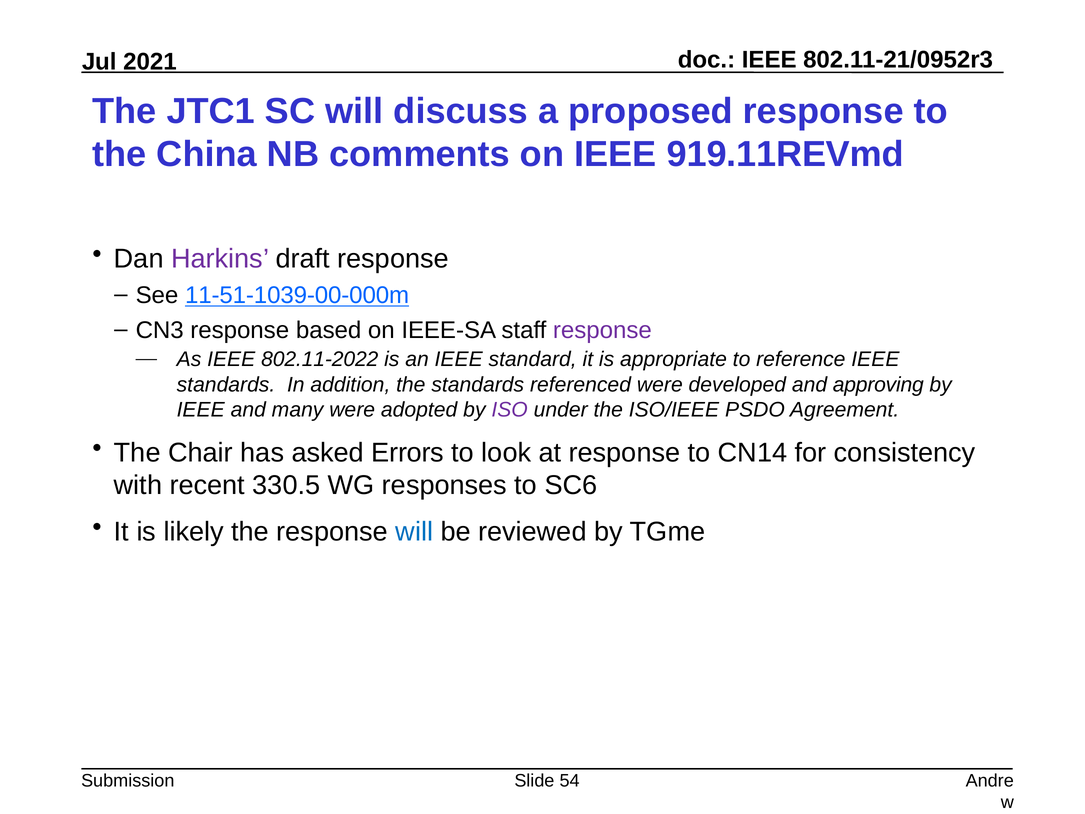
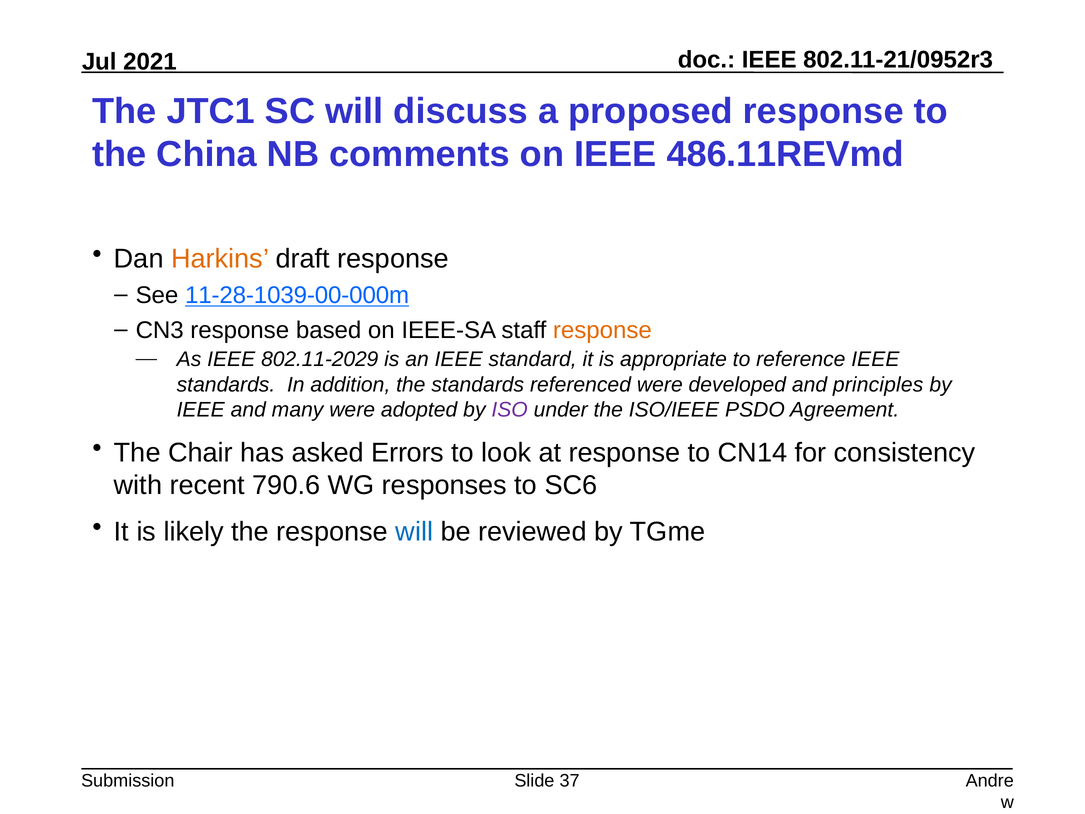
919.11REVmd: 919.11REVmd -> 486.11REVmd (785, 154)
Harkins colour: purple -> orange (220, 259)
11-51-1039-00-000m: 11-51-1039-00-000m -> 11-28-1039-00-000m (297, 295)
response colour: purple -> orange (602, 330)
802.11-2022: 802.11-2022 -> 802.11-2029 (320, 359)
approving: approving -> principles (878, 385)
330.5: 330.5 -> 790.6 (286, 485)
54: 54 -> 37 (570, 780)
